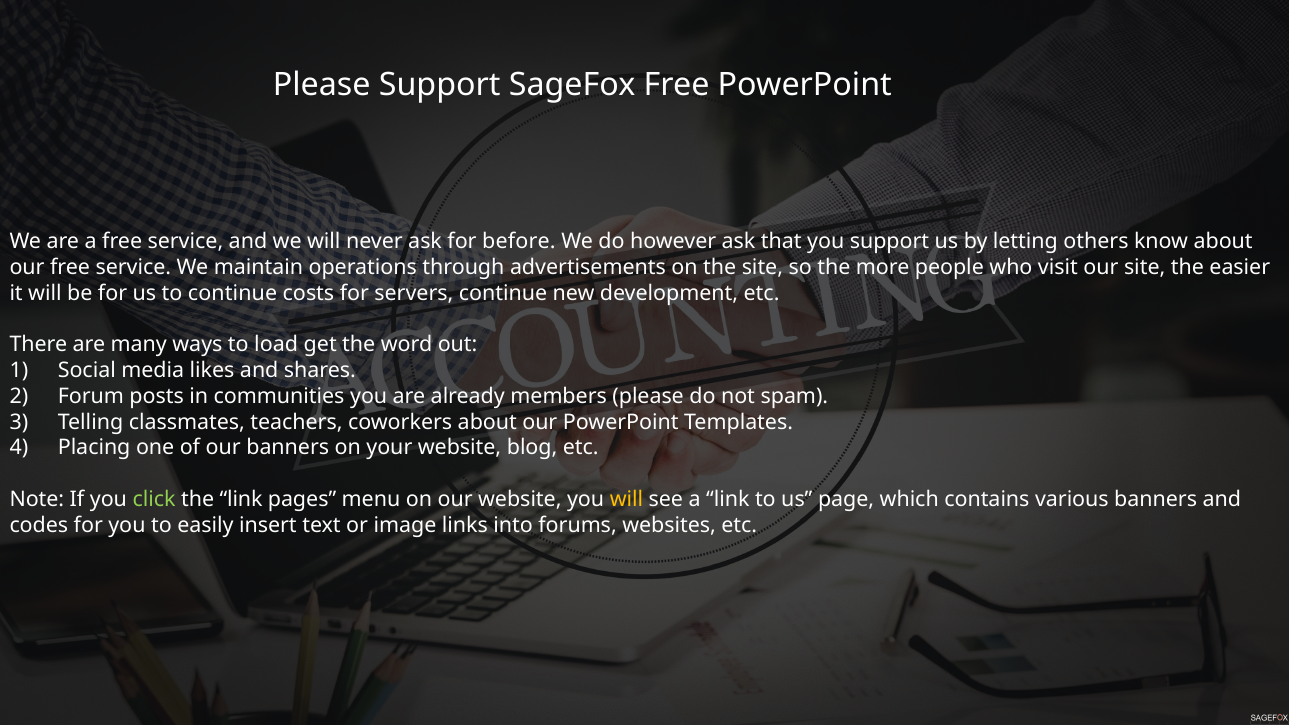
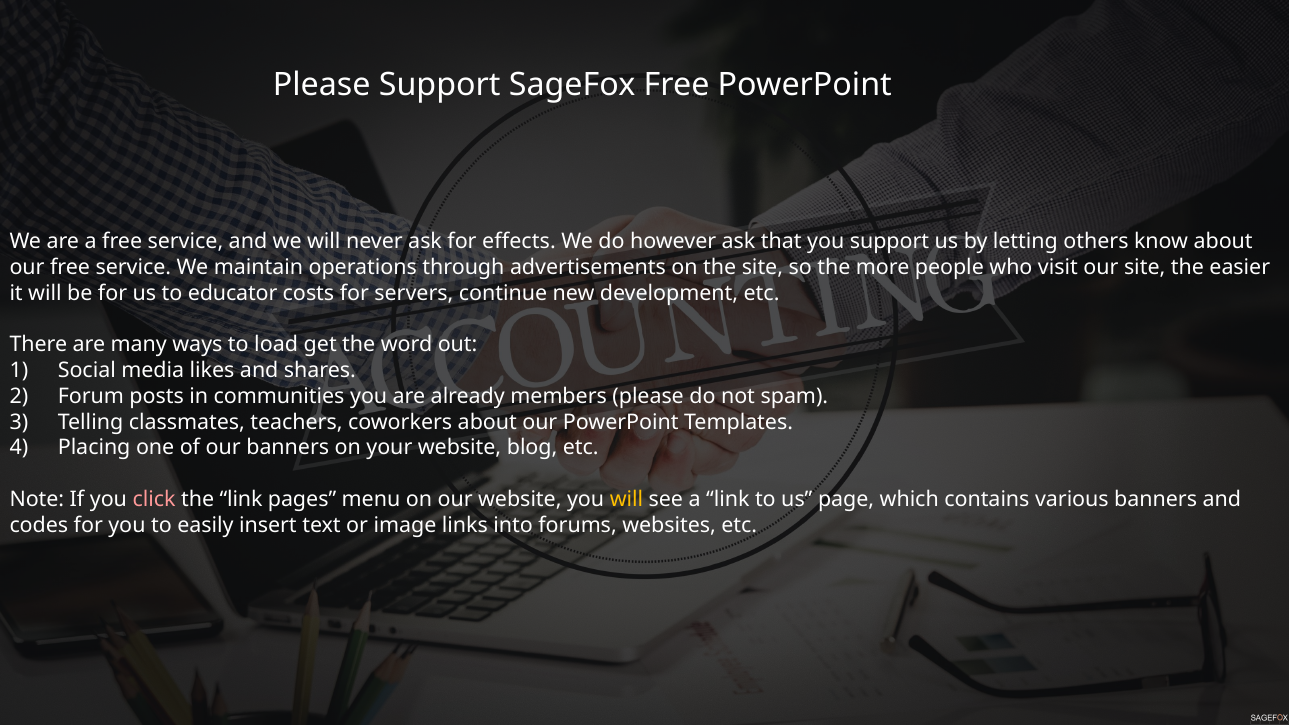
before: before -> effects (519, 242)
to continue: continue -> educator (233, 293)
click colour: light green -> pink (154, 499)
